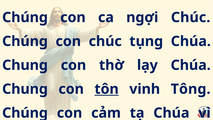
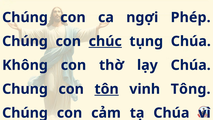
ngợi Chúc: Chúc -> Phép (191, 17)
chúc underline: none -> present (105, 41)
Chung: Chung -> Không (25, 65)
